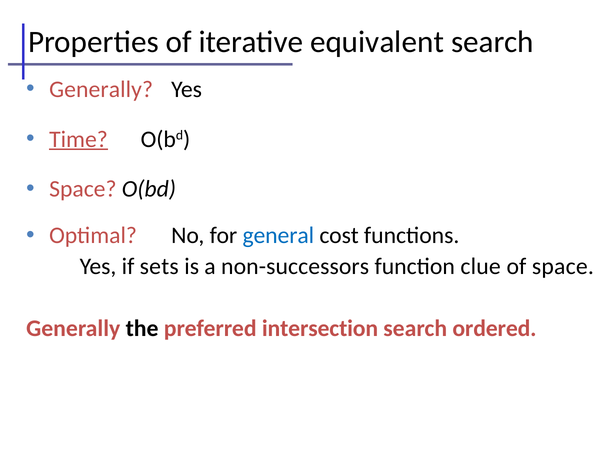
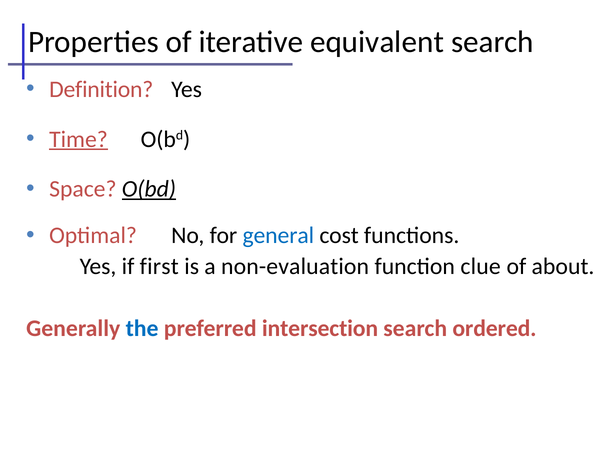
Generally: Generally -> Definition (101, 90)
O(bd underline: none -> present (149, 189)
sets: sets -> first (159, 267)
non-successors: non-successors -> non-evaluation (295, 267)
of space: space -> about (563, 267)
the colour: black -> blue (142, 329)
